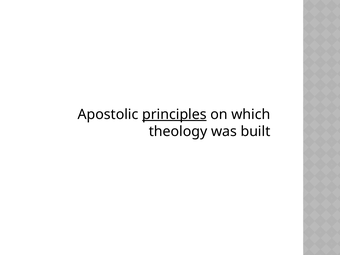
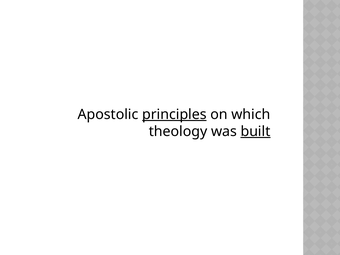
built underline: none -> present (255, 131)
